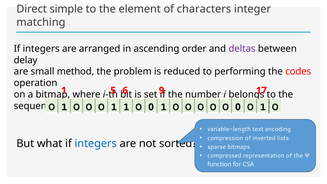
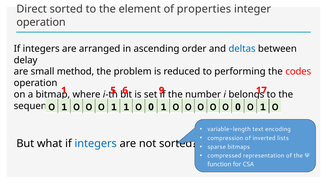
Direct simple: simple -> sorted (66, 9)
characters: characters -> properties (204, 9)
matching: matching -> operation (41, 22)
deltas colour: purple -> blue (242, 49)
